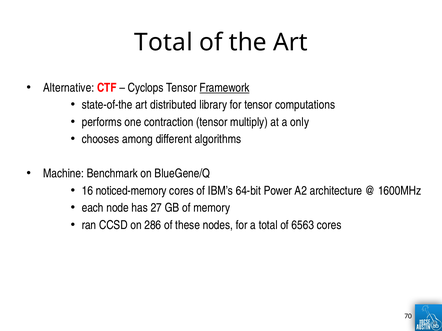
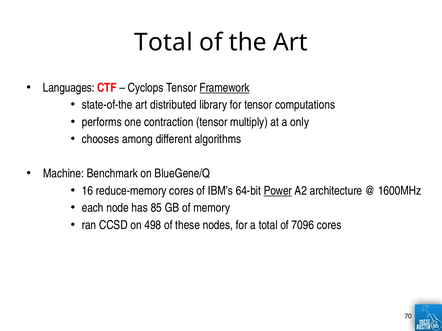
Alternative: Alternative -> Languages (69, 88)
noticed-memory: noticed-memory -> reduce-memory (131, 191)
Power underline: none -> present (278, 191)
27: 27 -> 85 (156, 208)
286: 286 -> 498 (153, 225)
6563: 6563 -> 7096 (303, 225)
